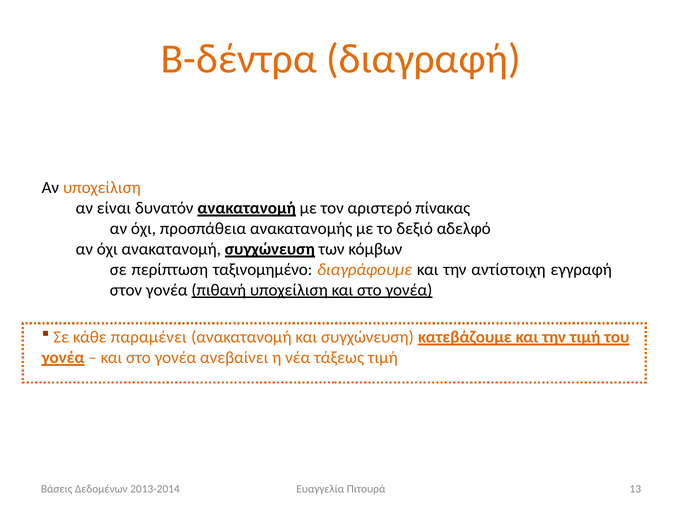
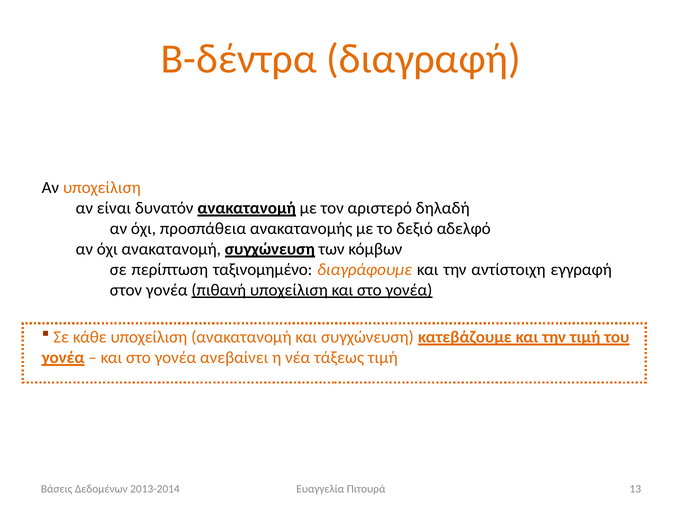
πίνακας: πίνακας -> δηλαδή (443, 208)
κάθε παραμένει: παραμένει -> υποχείλιση (149, 337)
